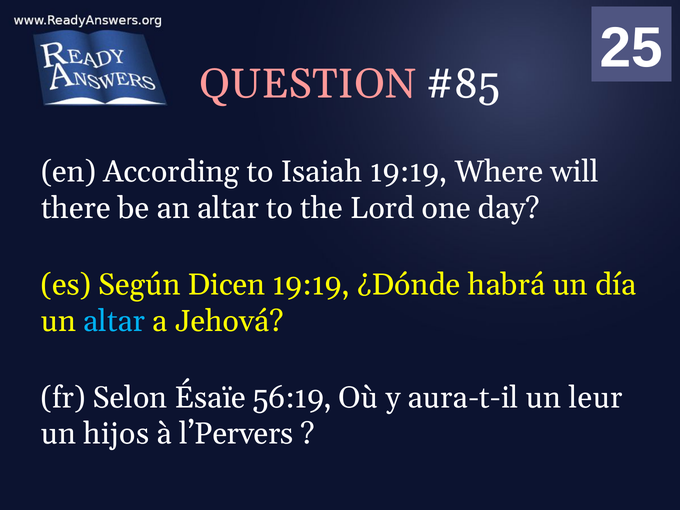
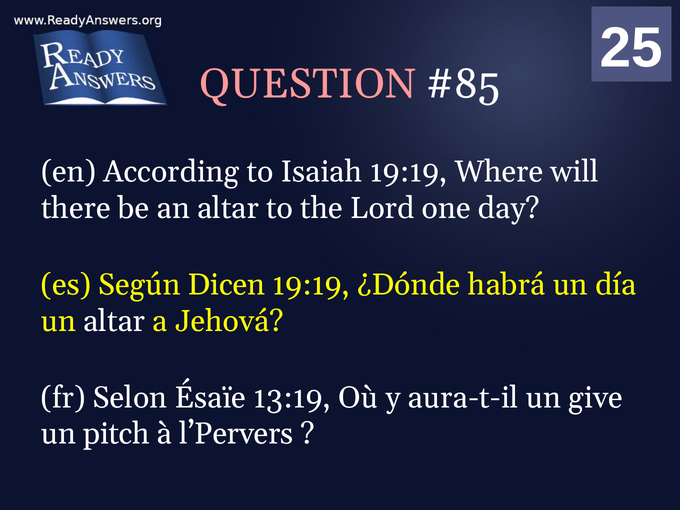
altar colour: light blue -> white (114, 321)
56:19: 56:19 -> 13:19 (292, 398)
leur: leur -> give (596, 398)
hijos: hijos -> pitch (117, 434)
